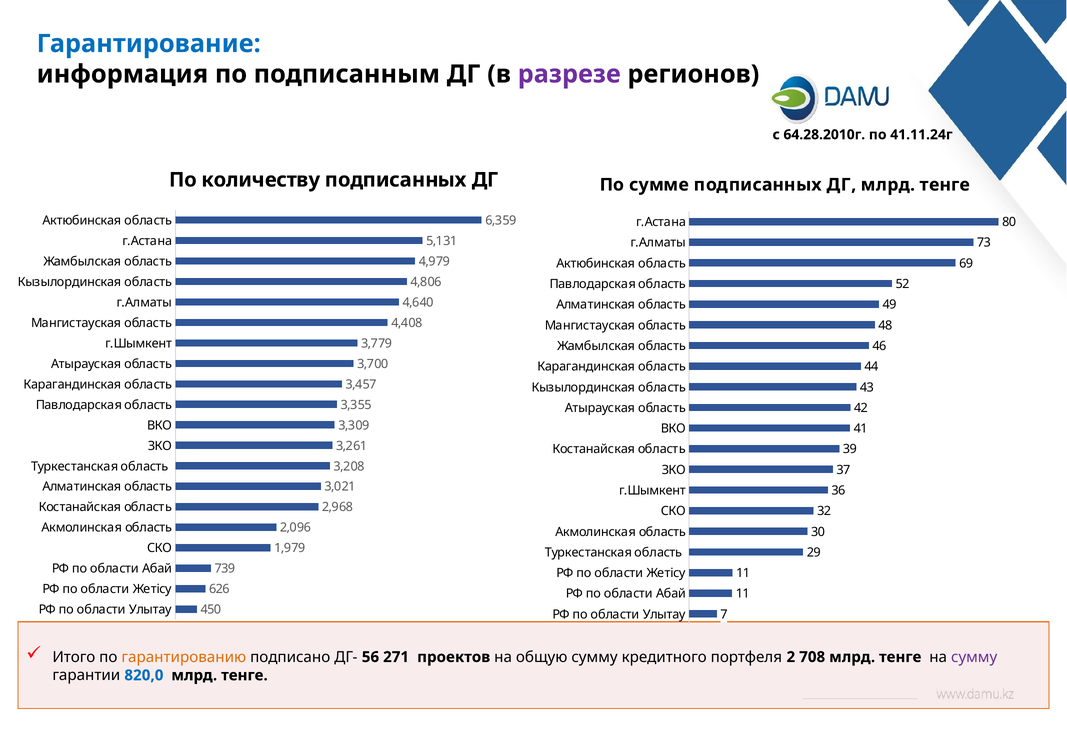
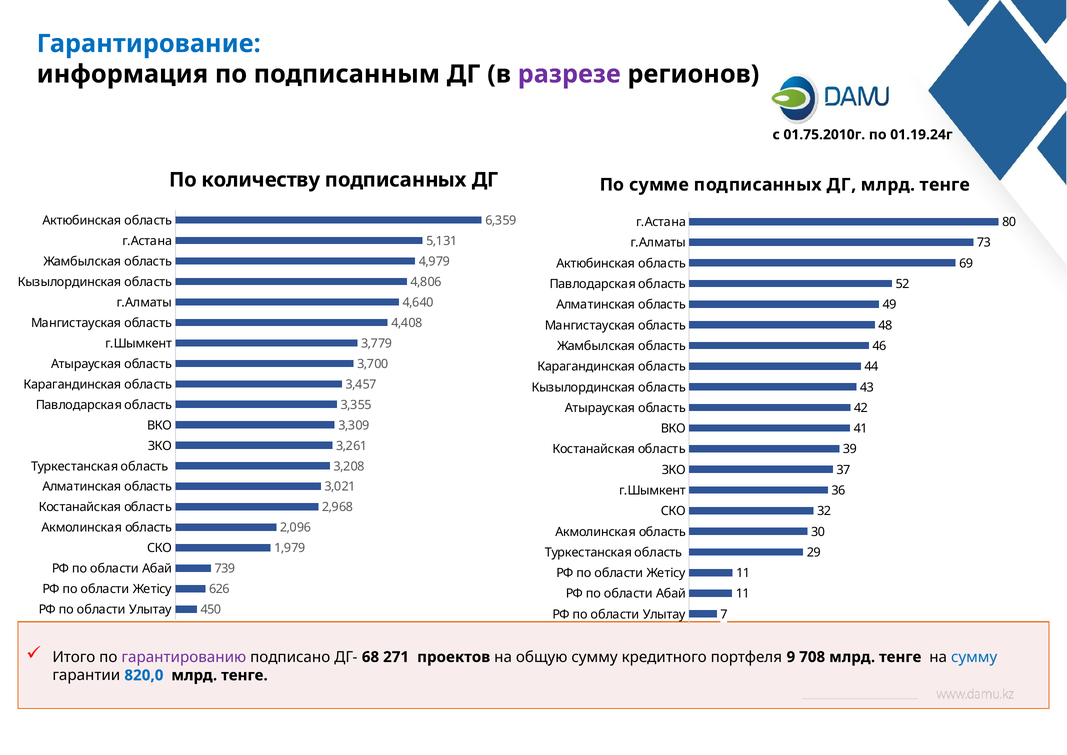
64.28.2010г: 64.28.2010г -> 01.75.2010г (824, 135)
41.11.24г: 41.11.24г -> 01.19.24г (921, 135)
гарантированию colour: orange -> purple (184, 657)
56: 56 -> 68 (370, 657)
2: 2 -> 9 (791, 657)
сумму colour: purple -> blue (974, 657)
